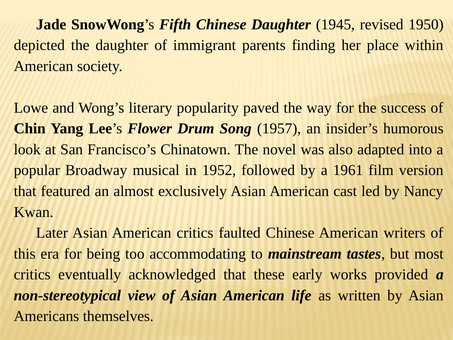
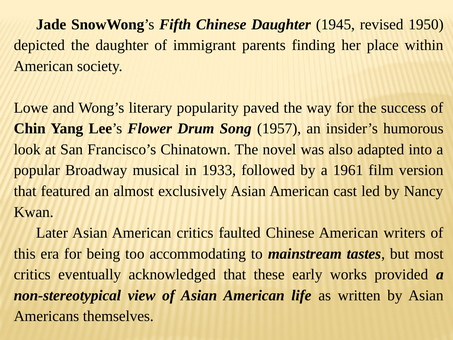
1952: 1952 -> 1933 (219, 170)
